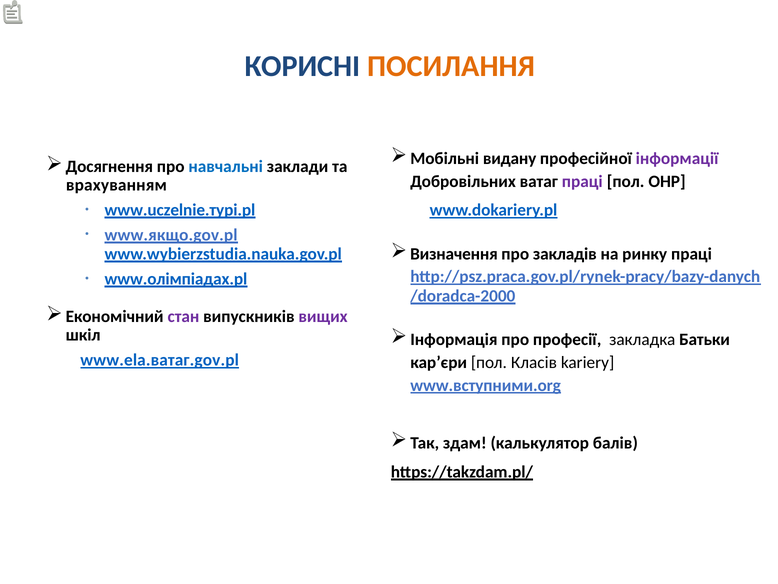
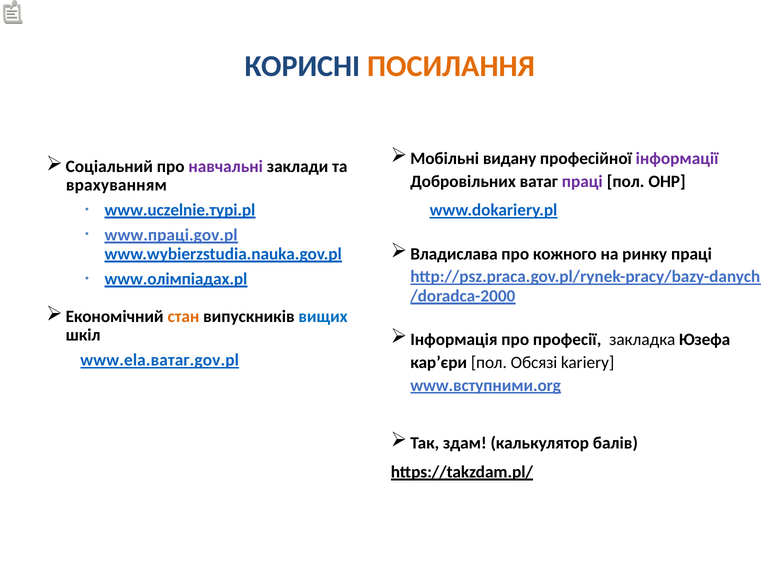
Досягнення: Досягнення -> Соціальний (109, 166)
навчальні colour: blue -> purple (226, 166)
www.якщо.gov.pl: www.якщо.gov.pl -> www.праці.gov.pl (171, 235)
Визначення: Визначення -> Владислава (454, 254)
закладів: закладів -> кожного (565, 254)
стан colour: purple -> orange (183, 316)
вищих colour: purple -> blue (323, 316)
Батьки: Батьки -> Юзефа (705, 339)
Класів: Класів -> Обсязі (534, 362)
